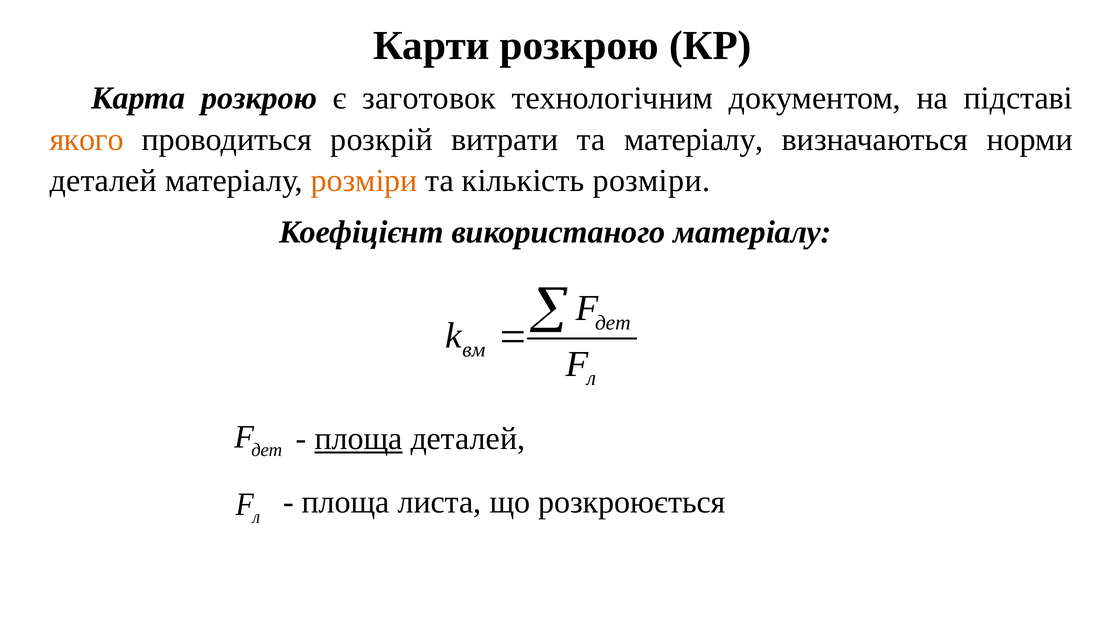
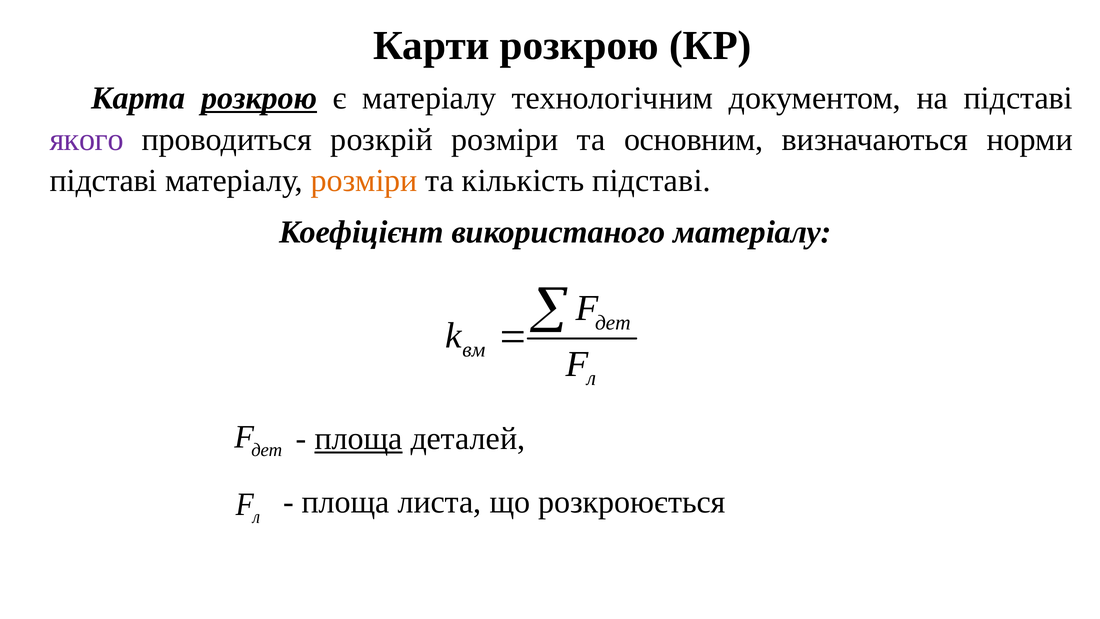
розкрою underline: none -> present (259, 98)
є заготовок: заготовок -> матеріалу (429, 98)
якого colour: orange -> purple (87, 139)
розкрій витрати: витрати -> розміри (505, 139)
та матеріалу: матеріалу -> основним (694, 139)
деталей: деталей -> підставі (104, 181)
кількість розміри: розміри -> підставі (651, 181)
